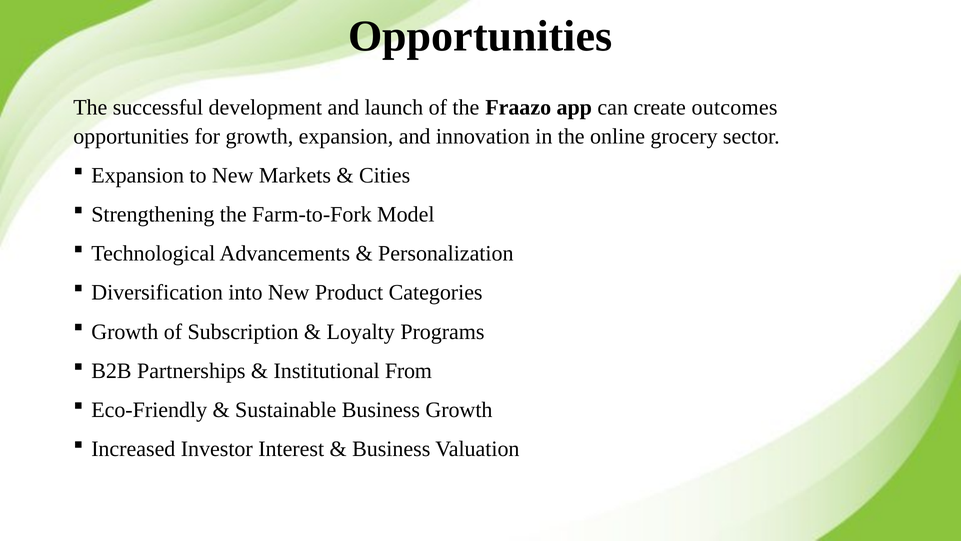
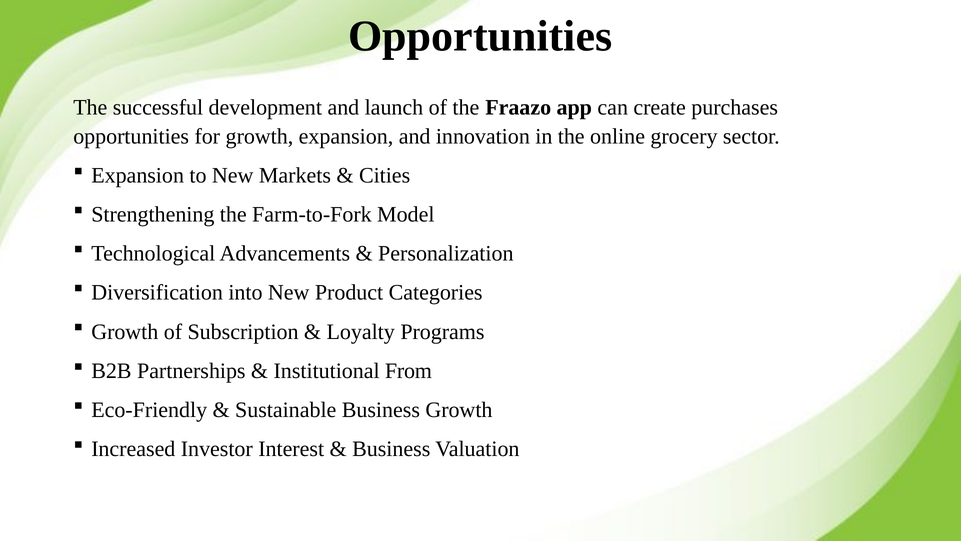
outcomes: outcomes -> purchases (735, 107)
